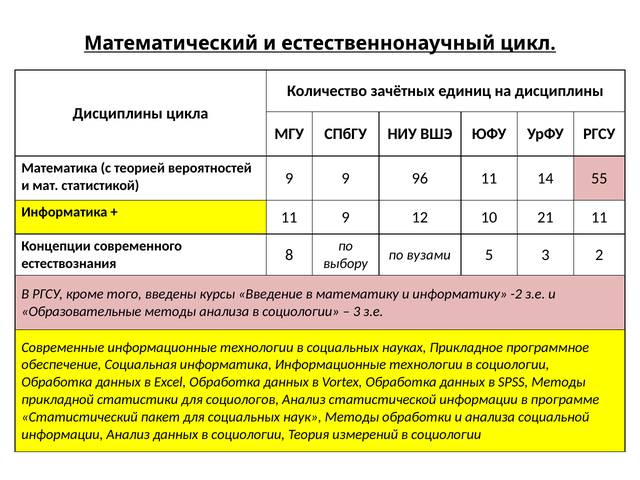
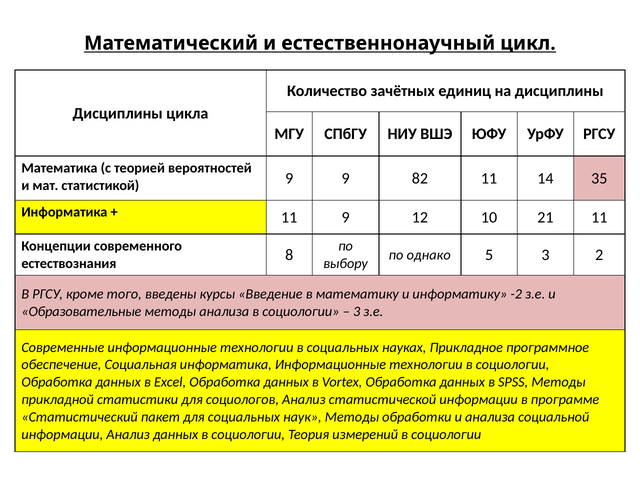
96: 96 -> 82 (420, 178)
55: 55 -> 35 (599, 178)
вузами: вузами -> однако (429, 255)
